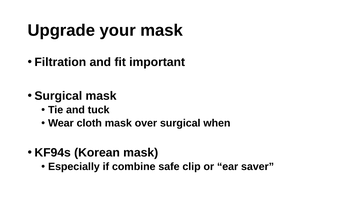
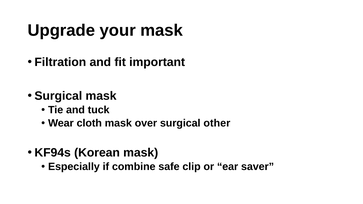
when: when -> other (217, 123)
